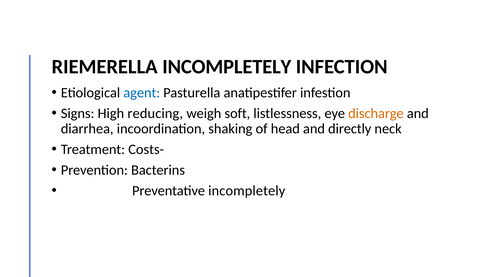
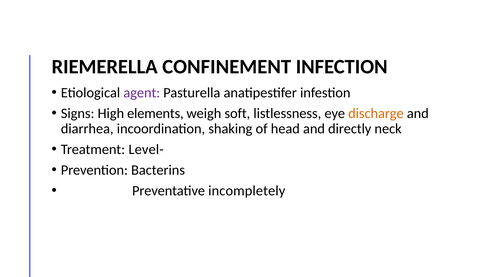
RIEMERELLA INCOMPLETELY: INCOMPLETELY -> CONFINEMENT (227, 67)
agent colour: blue -> purple (142, 93)
reducing: reducing -> elements (155, 113)
Costs-: Costs- -> Level- (146, 149)
